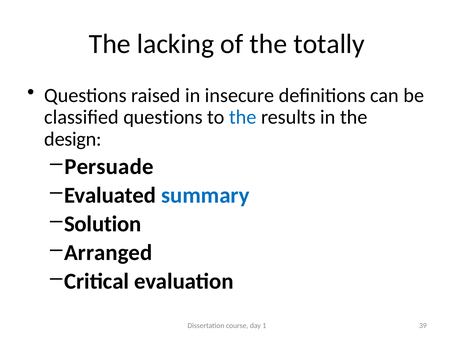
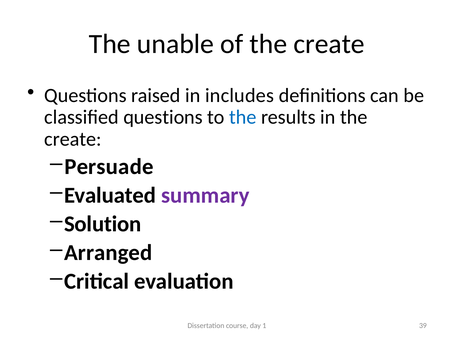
lacking: lacking -> unable (176, 44)
of the totally: totally -> create (329, 44)
insecure: insecure -> includes (240, 95)
design: design -> create (73, 139)
summary colour: blue -> purple (205, 195)
